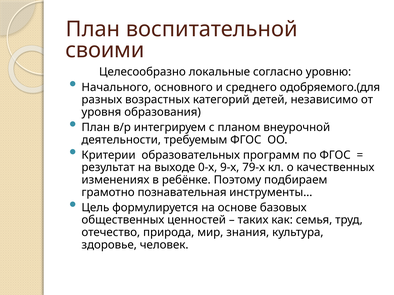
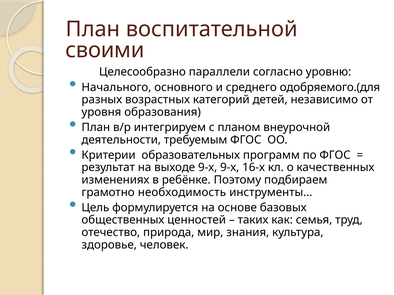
локальные: локальные -> параллели (219, 72)
выходе 0-х: 0-х -> 9-х (208, 168)
79-х: 79-х -> 16-х (254, 168)
познавательная: познавательная -> необходимость (182, 193)
